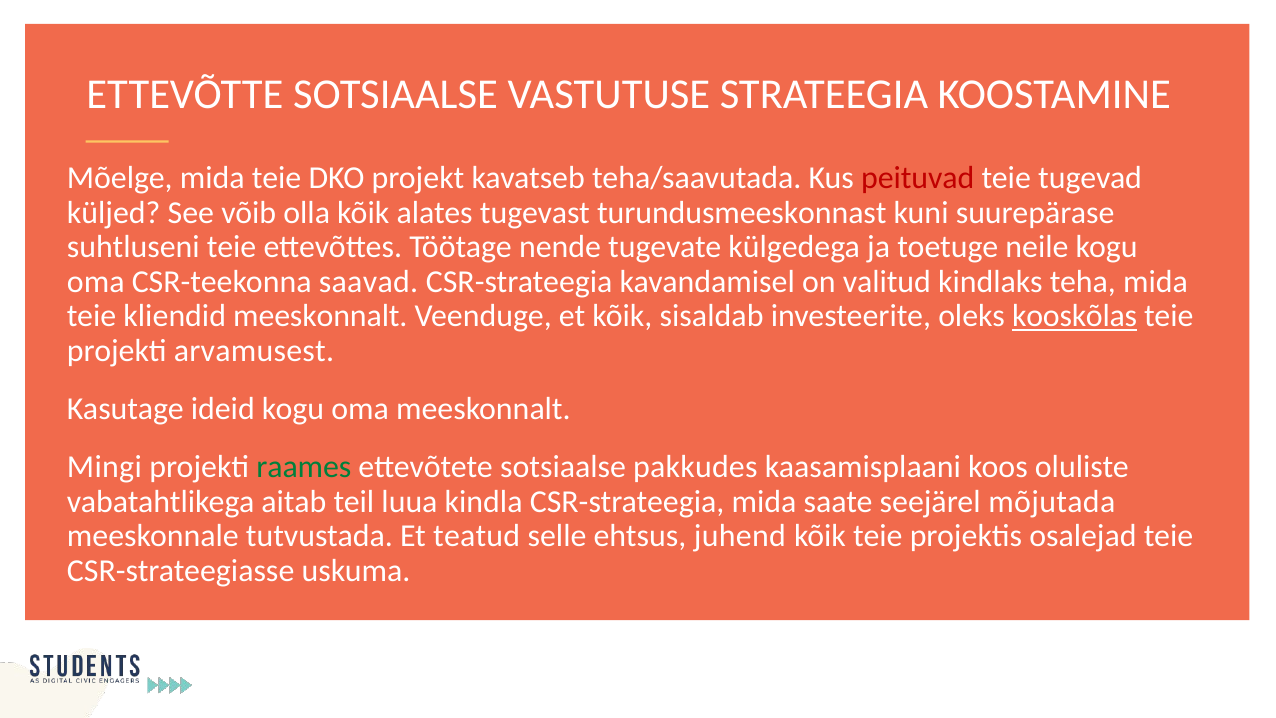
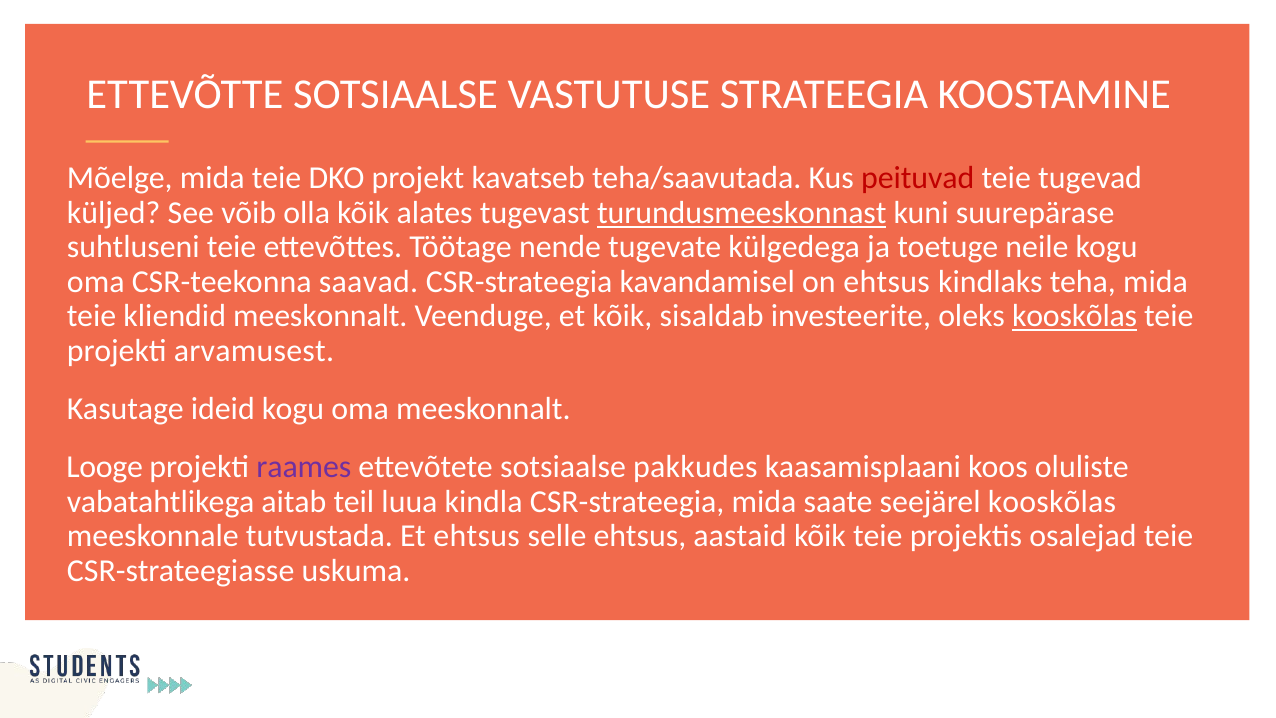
turundusmeeskonnast underline: none -> present (742, 213)
on valitud: valitud -> ehtsus (887, 282)
Mingi: Mingi -> Looge (105, 467)
raames colour: green -> purple (304, 467)
seejärel mõjutada: mõjutada -> kooskõlas (1052, 502)
Et teatud: teatud -> ehtsus (477, 536)
juhend: juhend -> aastaid (740, 536)
